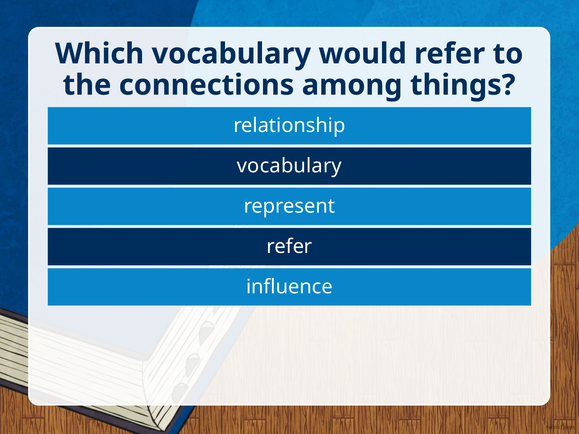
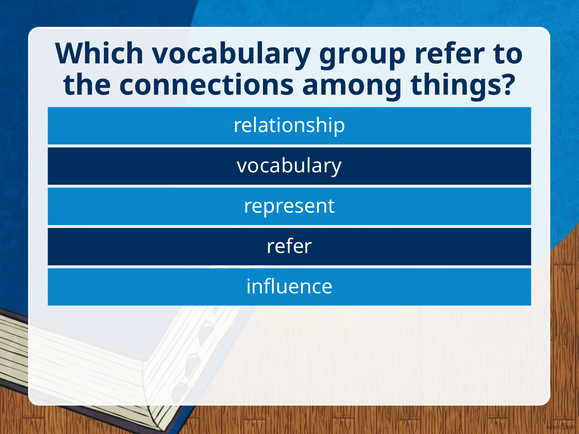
would: would -> group (362, 54)
